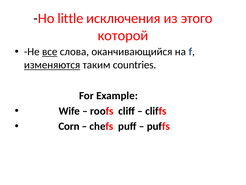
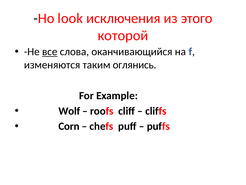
little: little -> look (70, 18)
изменяются underline: present -> none (52, 65)
countries: countries -> оглянись (135, 65)
Wife: Wife -> Wolf (69, 111)
